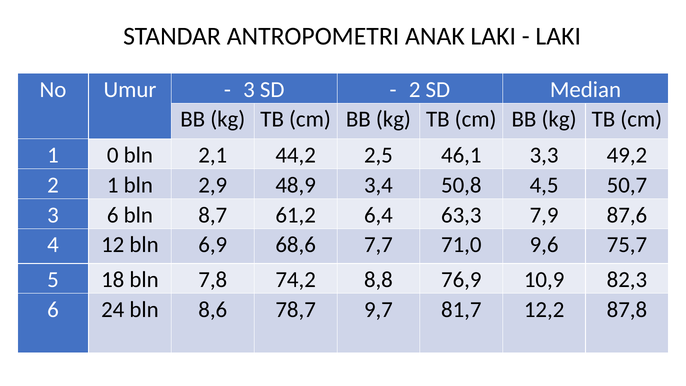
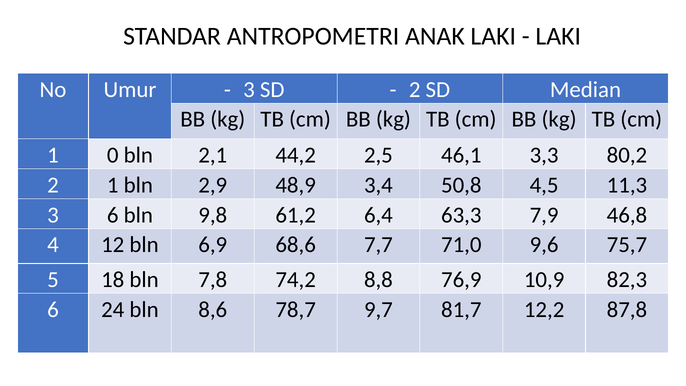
49,2: 49,2 -> 80,2 (627, 155)
50,7: 50,7 -> 11,3 (627, 185)
8,7: 8,7 -> 9,8 (213, 215)
87,6: 87,6 -> 46,8 (627, 215)
